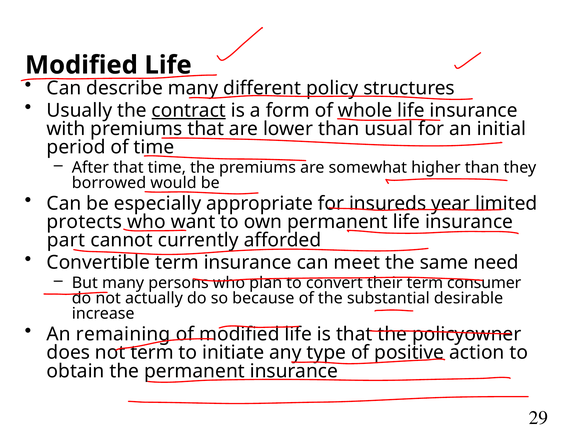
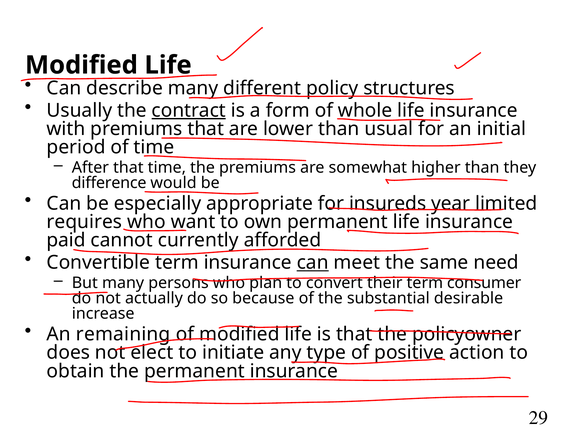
borrowed: borrowed -> difference (109, 183)
protects: protects -> requires (84, 222)
part: part -> paid (66, 240)
can underline: none -> present (313, 263)
not term: term -> elect (152, 353)
